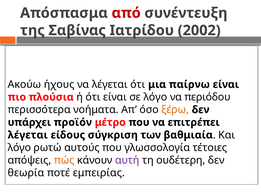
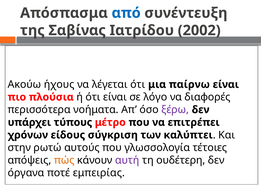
από colour: red -> blue (126, 13)
περιόδου: περιόδου -> διαφορές (207, 97)
ξέρω colour: orange -> purple (175, 110)
προϊόν: προϊόν -> τύπους (73, 122)
λέγεται: λέγεται -> χρόνων (28, 135)
βαθμιαία: βαθμιαία -> καλύπτει (188, 135)
λόγο: λόγο -> στην (19, 147)
θεωρία: θεωρία -> όργανα (26, 173)
